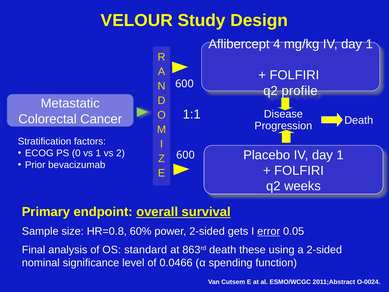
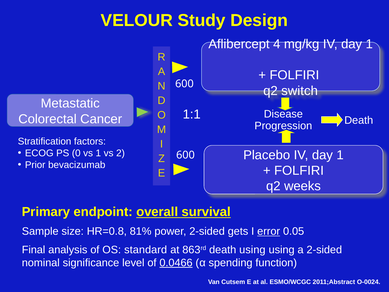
profile: profile -> switch (300, 91)
60%: 60% -> 81% (141, 231)
death these: these -> using (252, 250)
0.0466 underline: none -> present (176, 263)
